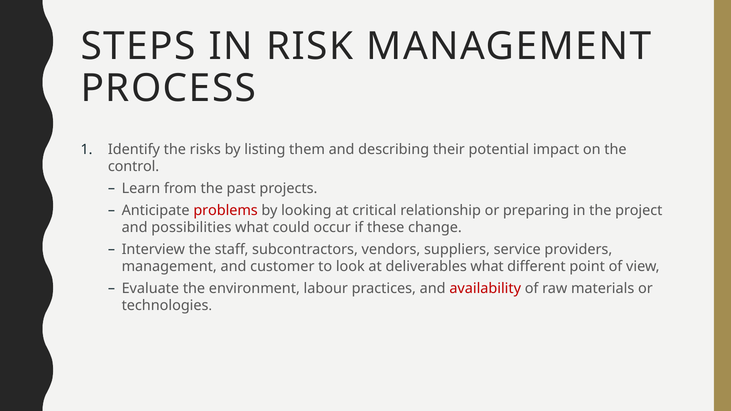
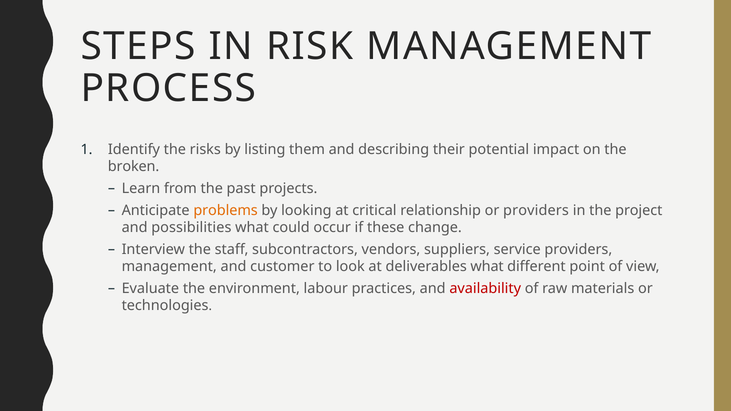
control: control -> broken (134, 166)
problems colour: red -> orange (226, 210)
or preparing: preparing -> providers (536, 210)
